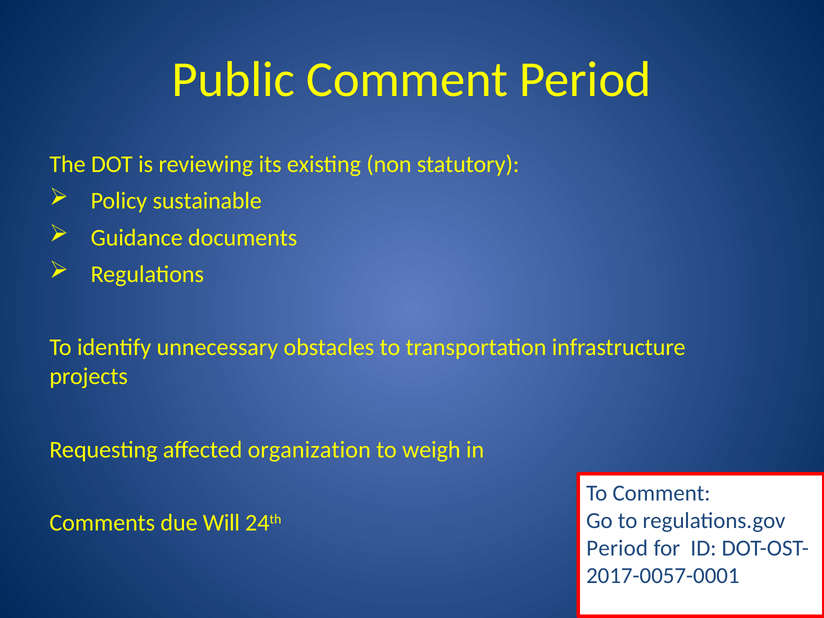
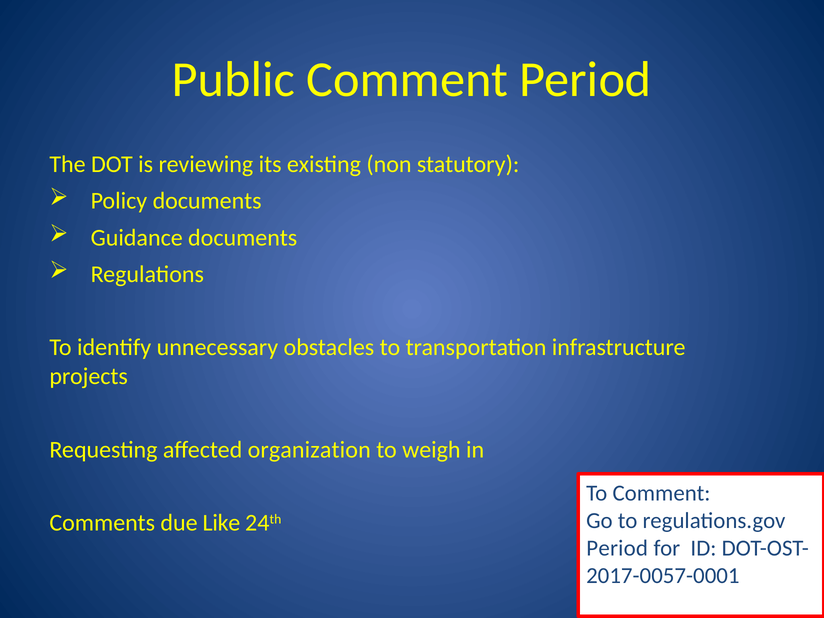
Policy sustainable: sustainable -> documents (207, 201)
Will: Will -> Like (221, 523)
